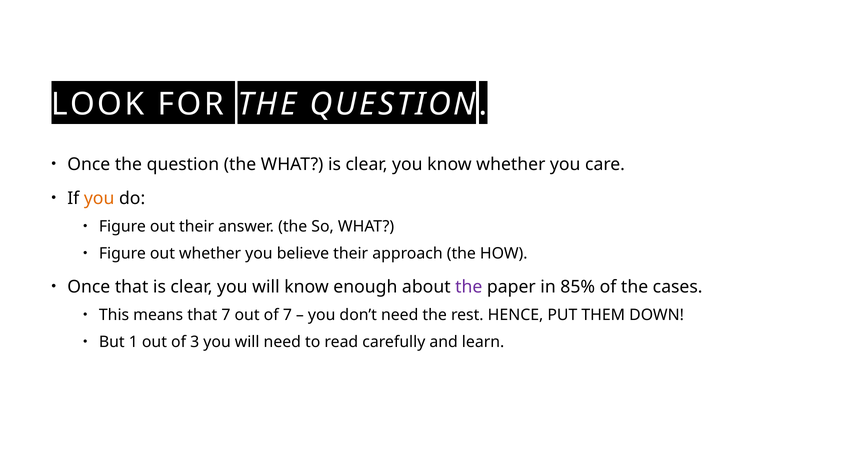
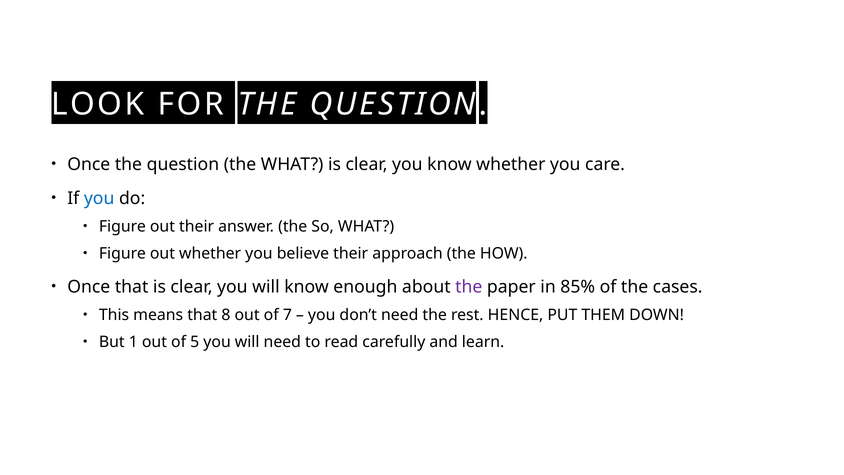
you colour: orange -> blue (99, 198)
that 7: 7 -> 8 (226, 315)
3: 3 -> 5 (195, 342)
